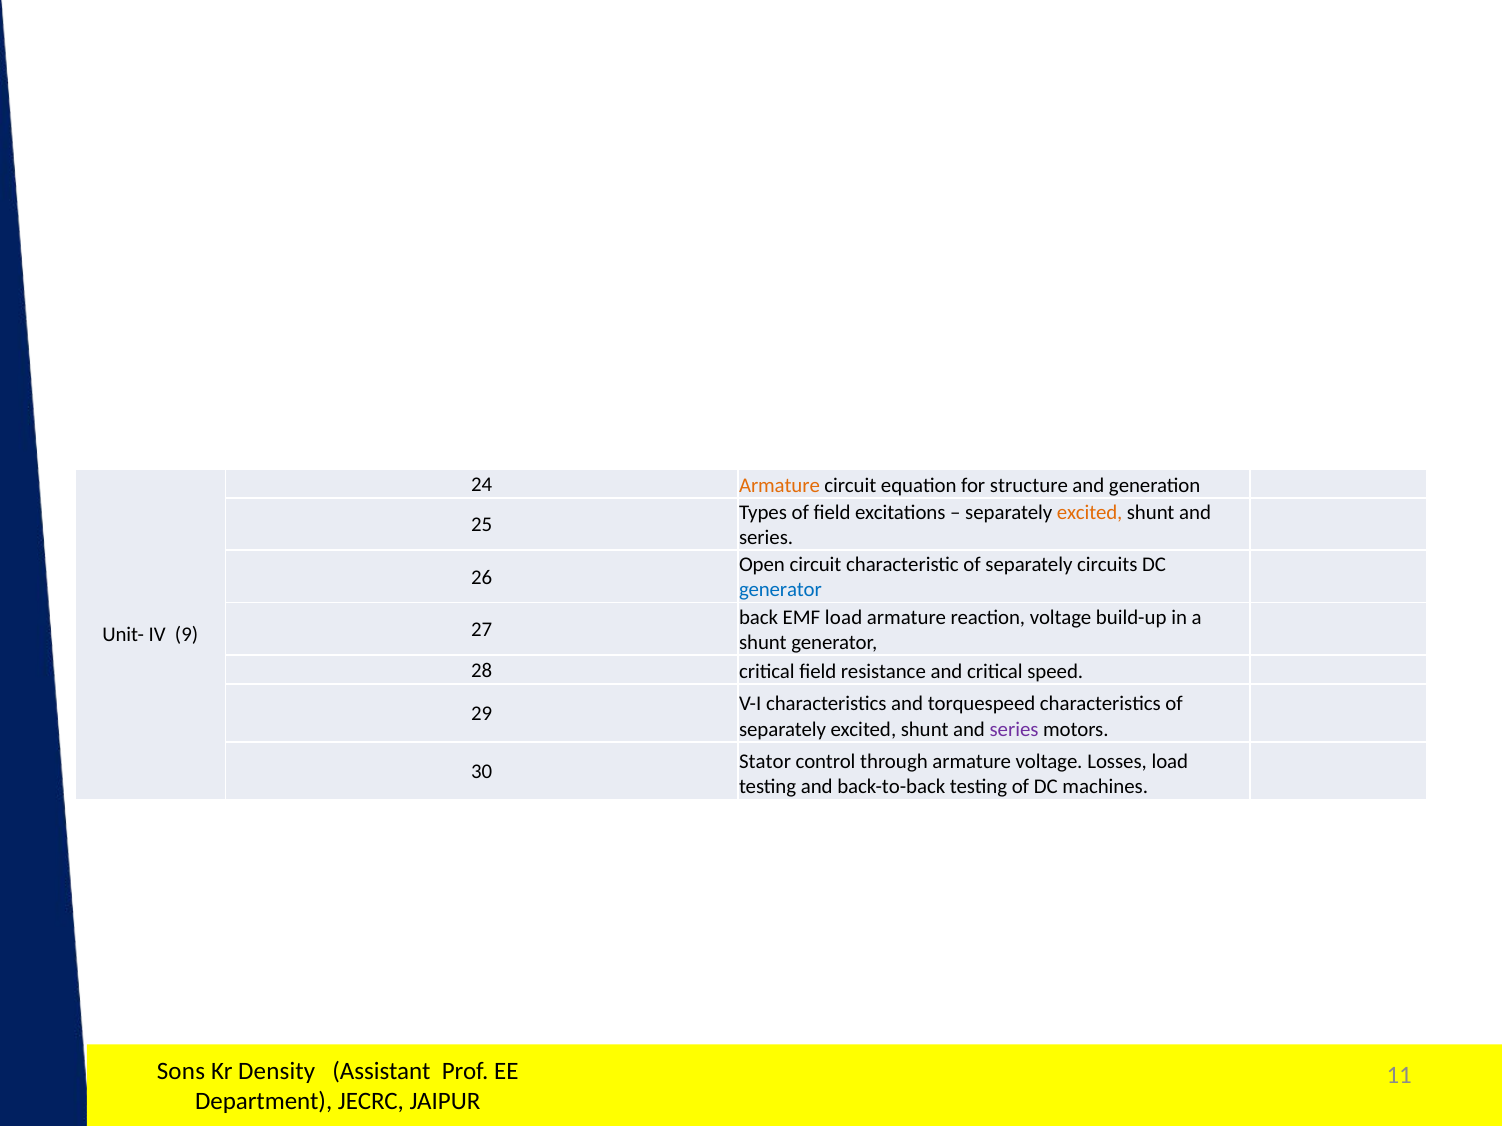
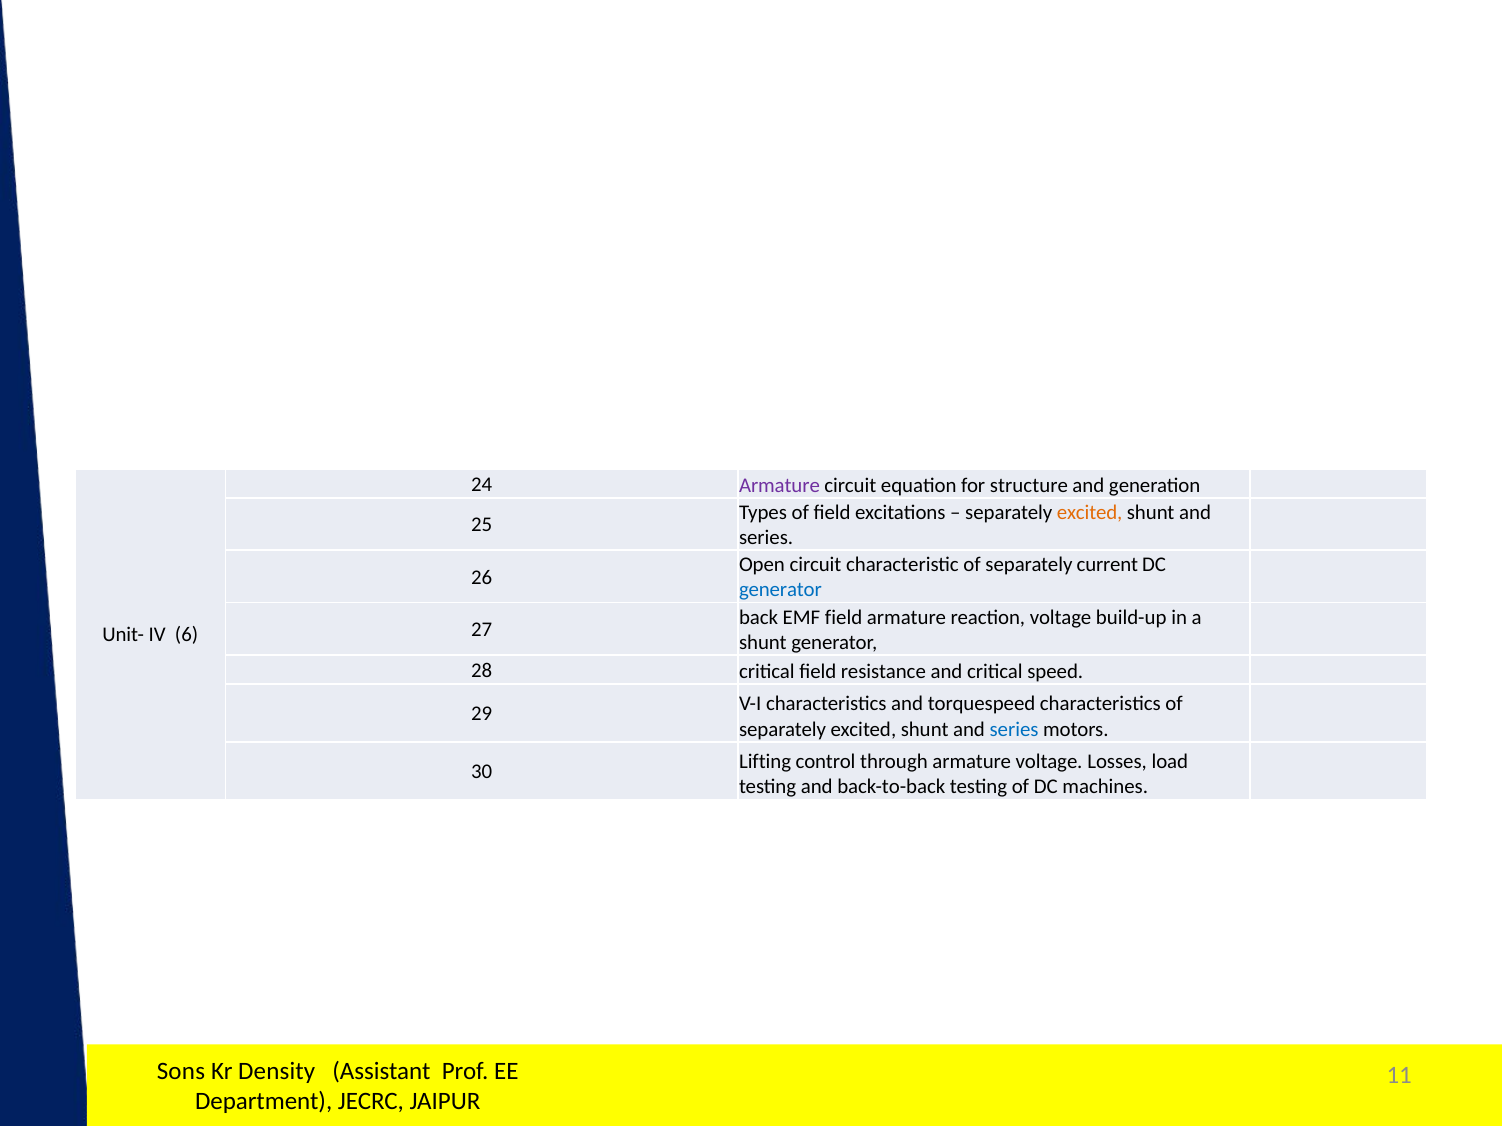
Armature colour: orange -> purple (779, 486)
circuits: circuits -> current (1107, 565)
EMF load: load -> field (844, 617)
9: 9 -> 6 (187, 635)
series colour: purple -> blue (1014, 730)
Stator: Stator -> Lifting (765, 762)
